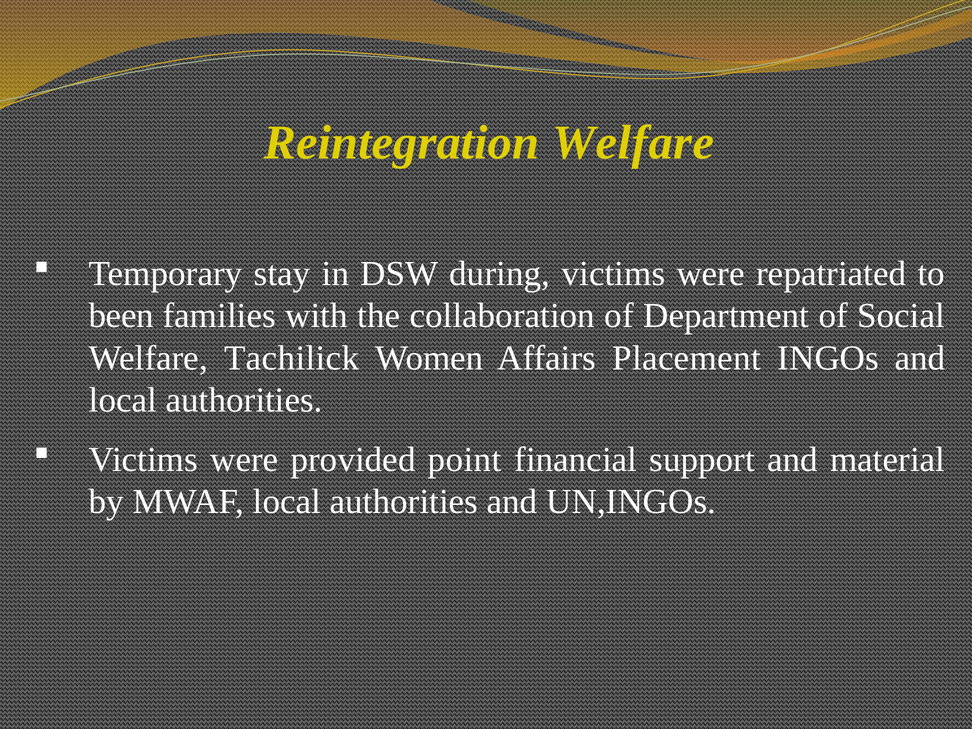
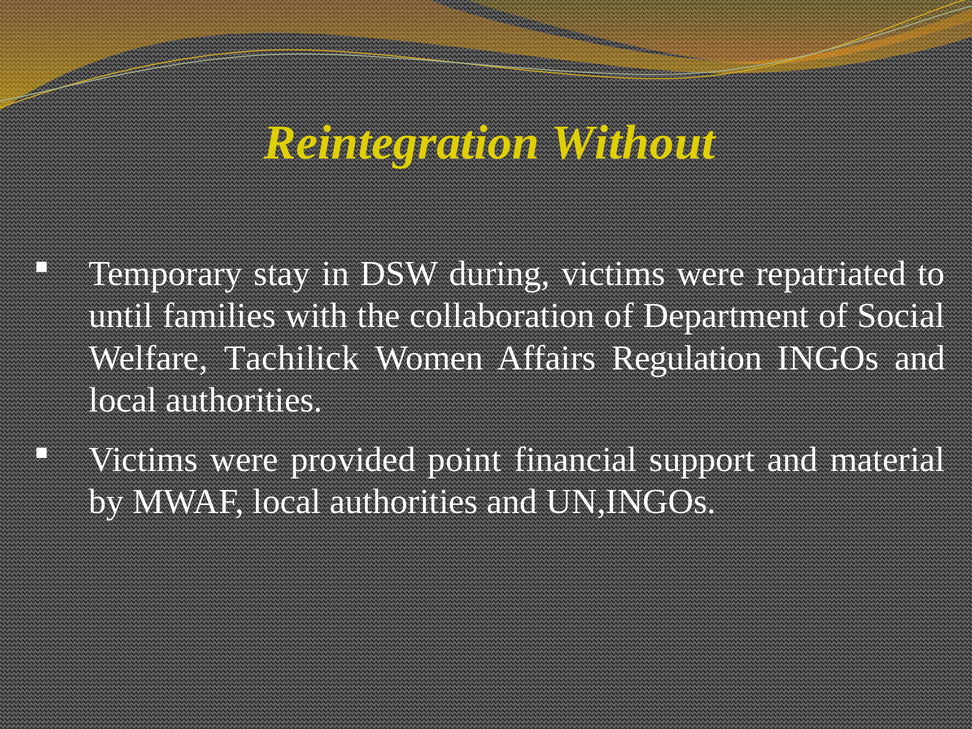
Reintegration Welfare: Welfare -> Without (633, 143)
been: been -> until (121, 316)
Placement: Placement -> Regulation (687, 358)
